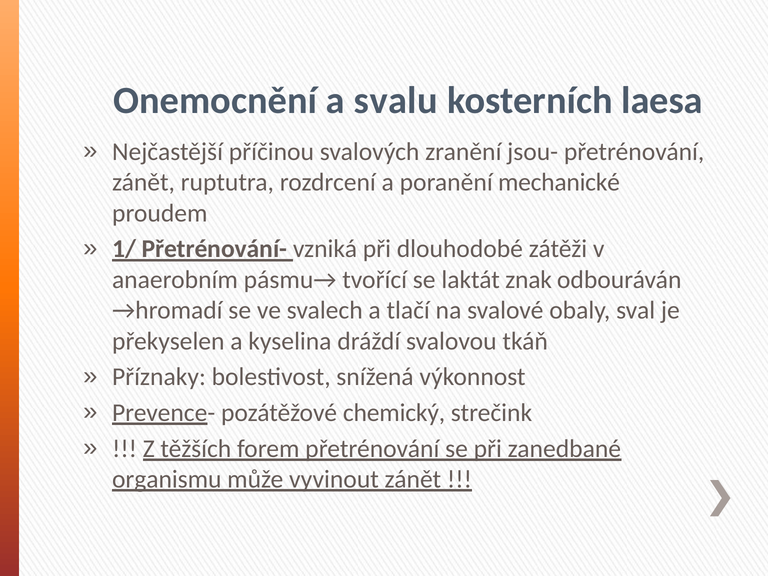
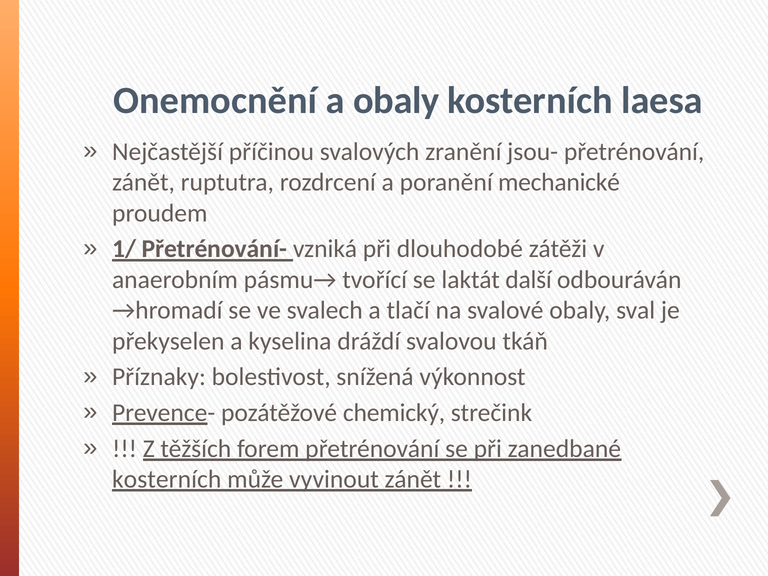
a svalu: svalu -> obaly (396, 100)
znak: znak -> další (529, 280)
organismu: organismu -> kosterních (167, 479)
